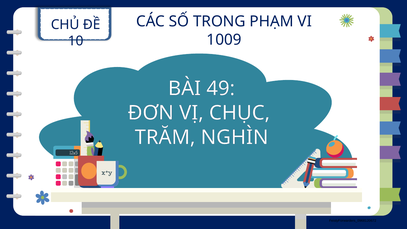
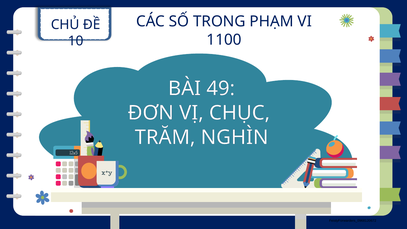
1009: 1009 -> 1100 (224, 40)
